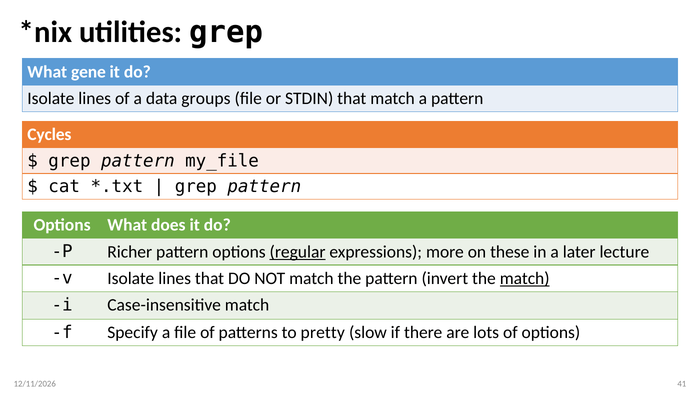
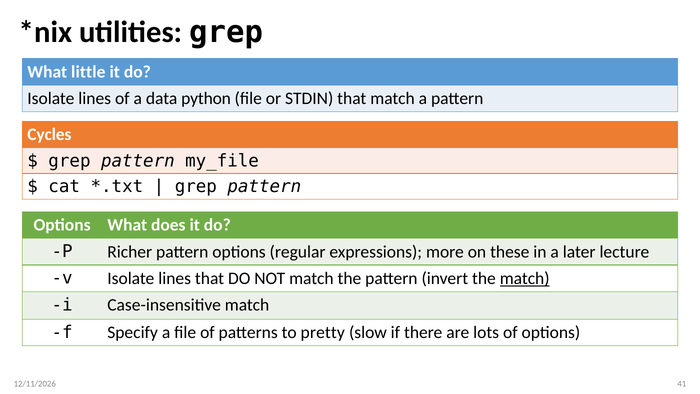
gene: gene -> little (88, 72)
groups: groups -> python (206, 98)
regular underline: present -> none (298, 252)
